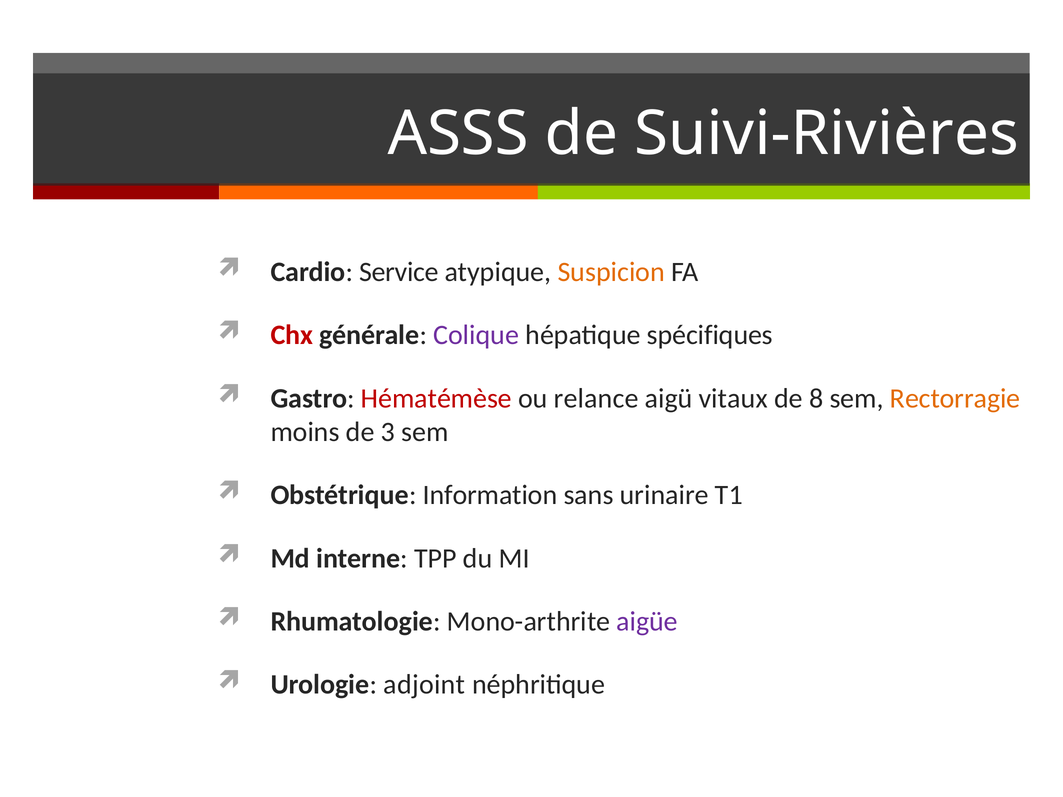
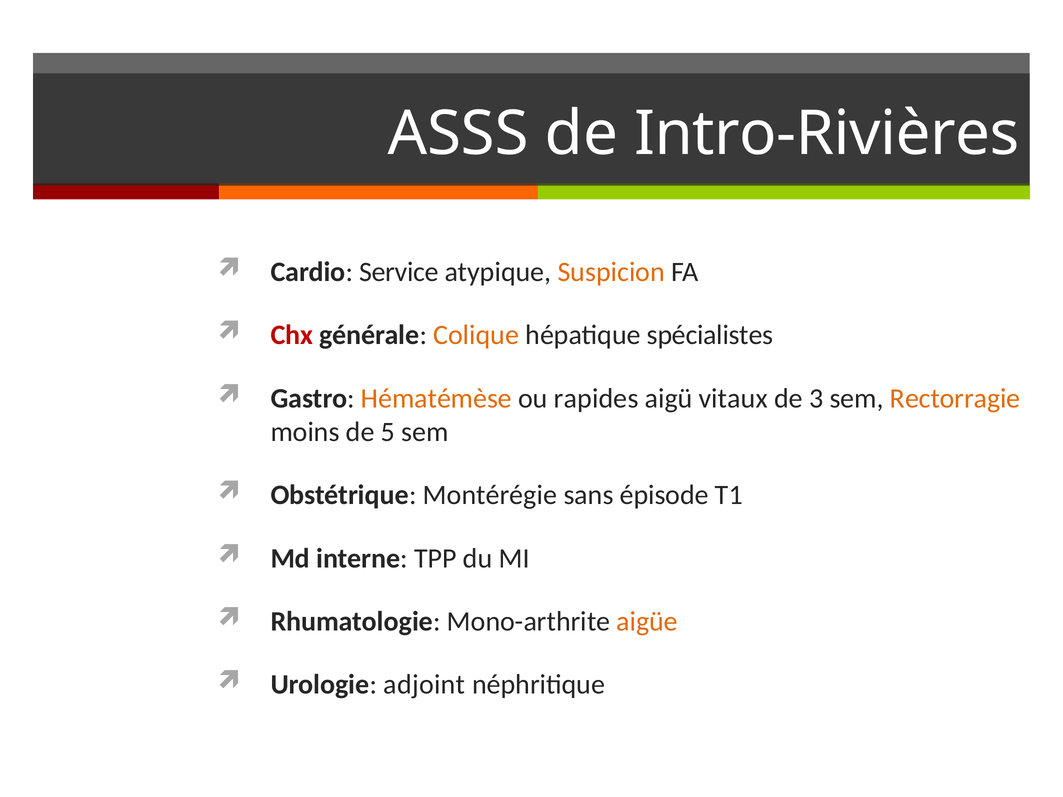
Suivi-Rivières: Suivi-Rivières -> Intro-Rivières (827, 134)
Colique colour: purple -> orange (476, 335)
spécifiques: spécifiques -> spécialistes (710, 335)
Hématémèse colour: red -> orange (436, 399)
relance: relance -> rapides (596, 399)
8: 8 -> 3 (816, 399)
3: 3 -> 5 (388, 432)
Information: Information -> Montérégie (490, 495)
urinaire: urinaire -> épisode (664, 495)
aigüe colour: purple -> orange (647, 622)
